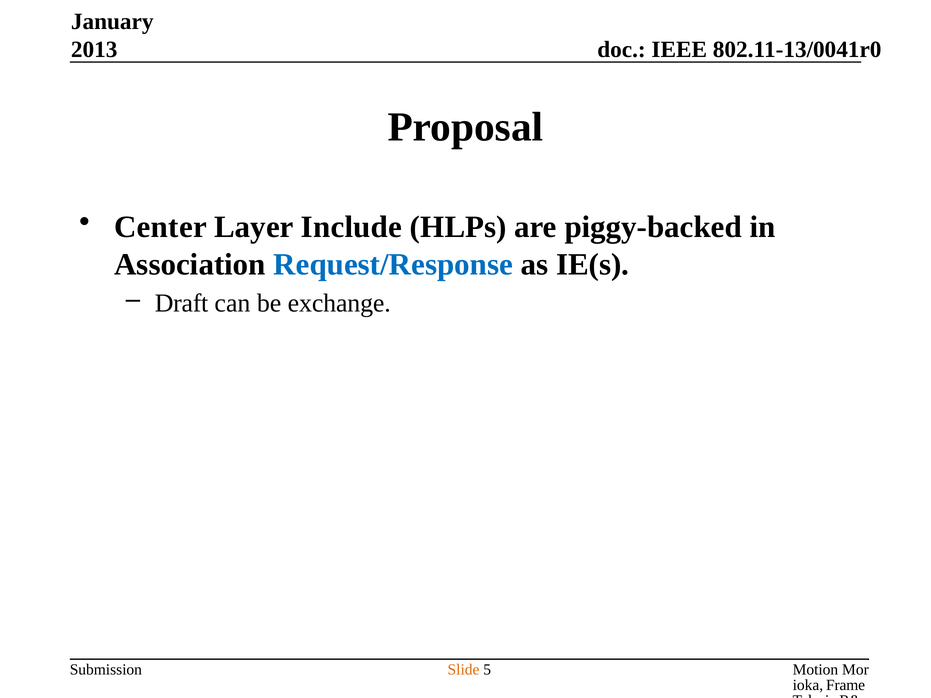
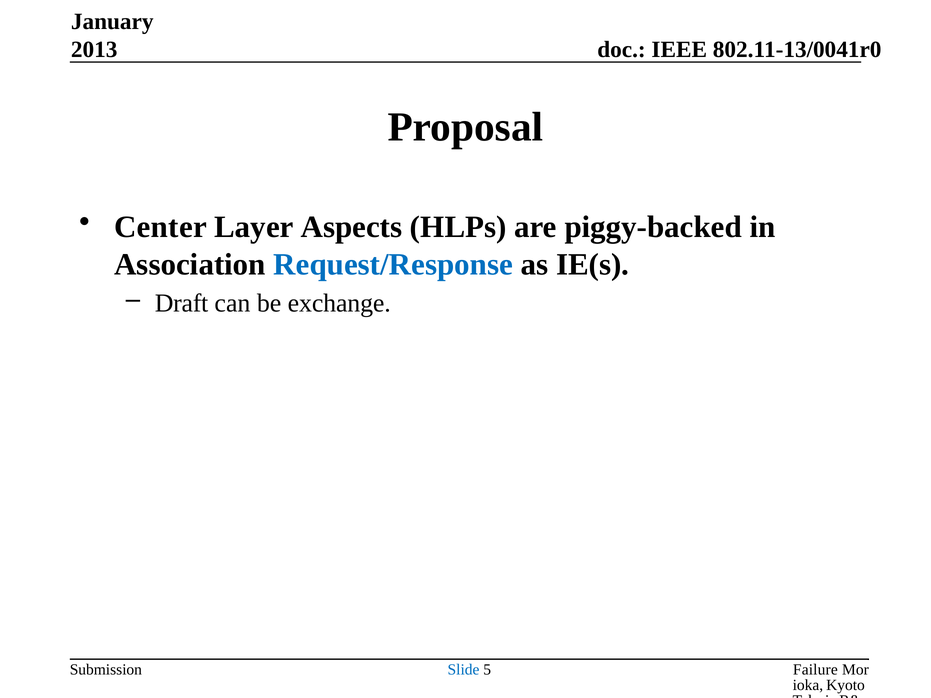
Include: Include -> Aspects (352, 227)
Motion: Motion -> Failure (815, 670)
Slide colour: orange -> blue (464, 670)
Frame: Frame -> Kyoto (845, 685)
